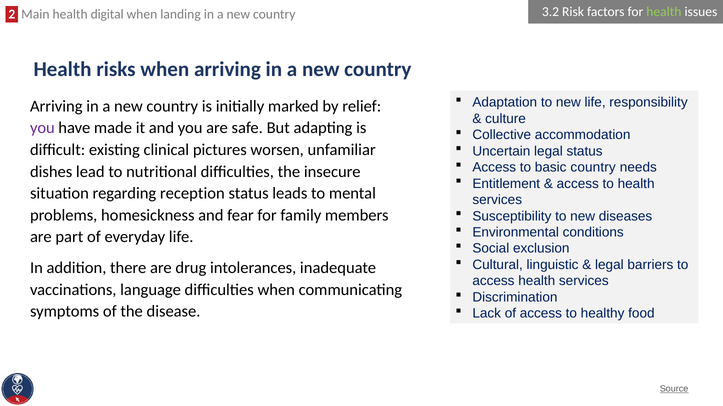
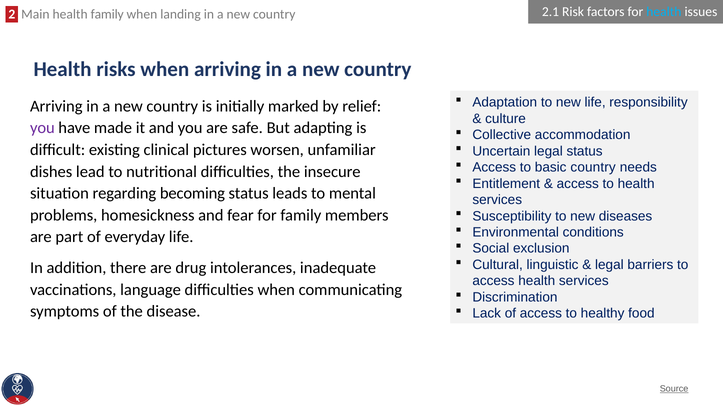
3.2: 3.2 -> 2.1 (550, 12)
health colour: light green -> light blue (664, 12)
health digital: digital -> family (107, 14)
reception: reception -> becoming (192, 194)
